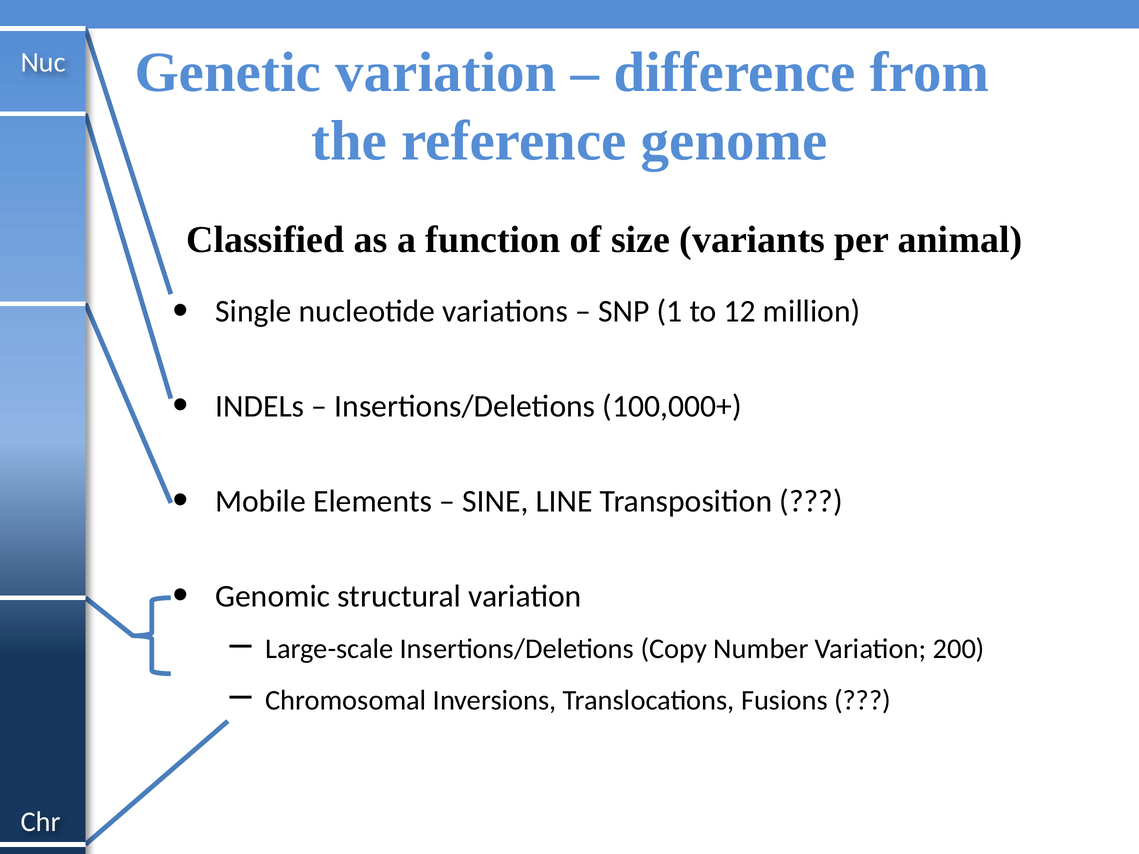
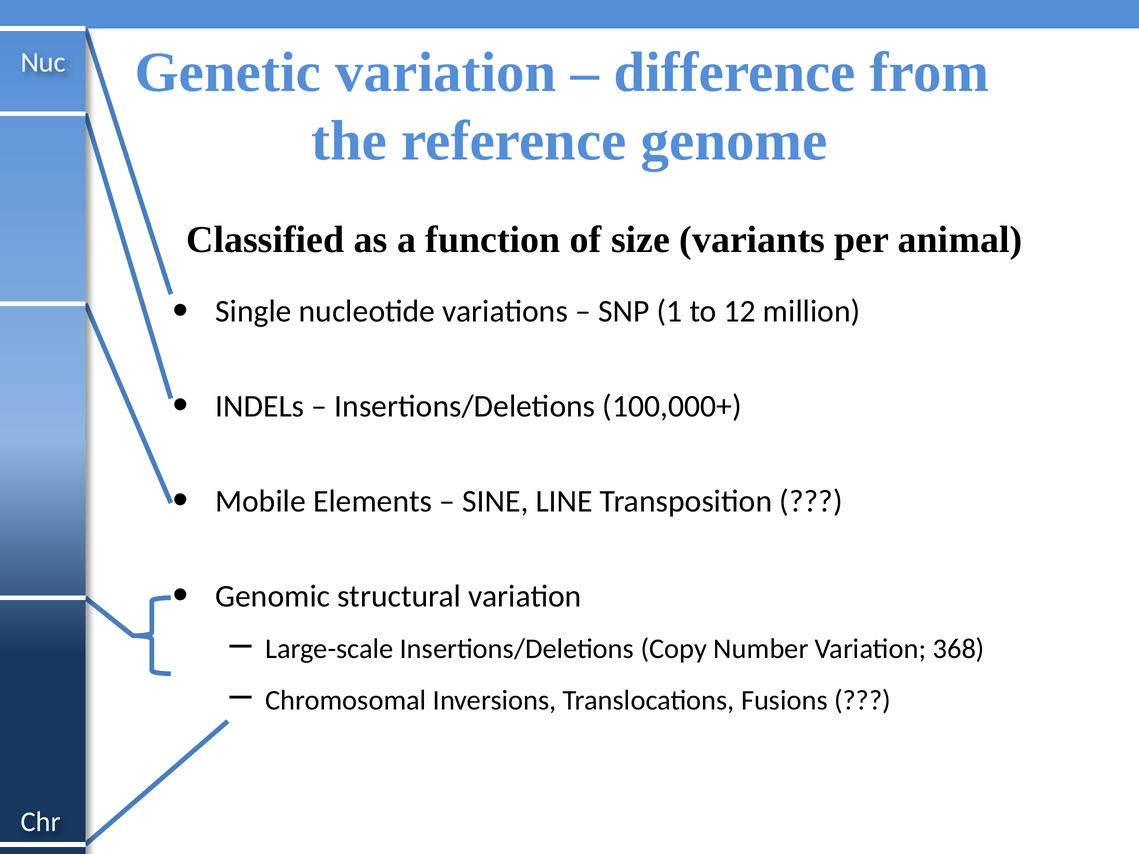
200: 200 -> 368 (959, 649)
